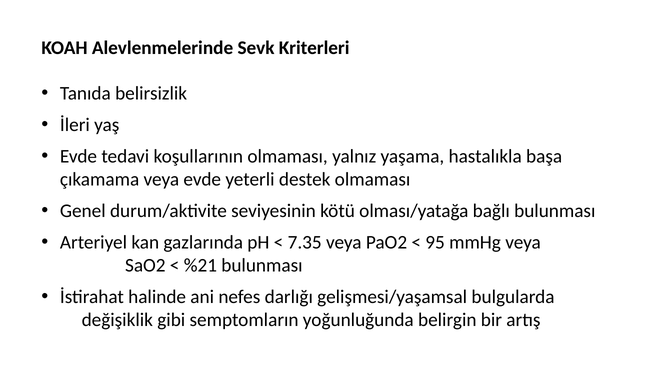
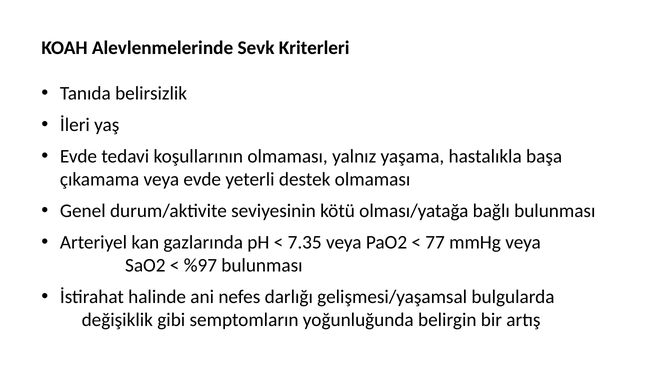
95: 95 -> 77 (435, 242)
%21: %21 -> %97 (200, 265)
